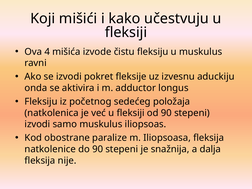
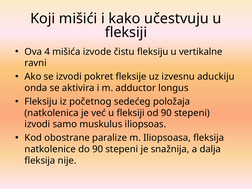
u muskulus: muskulus -> vertikalne (201, 52)
